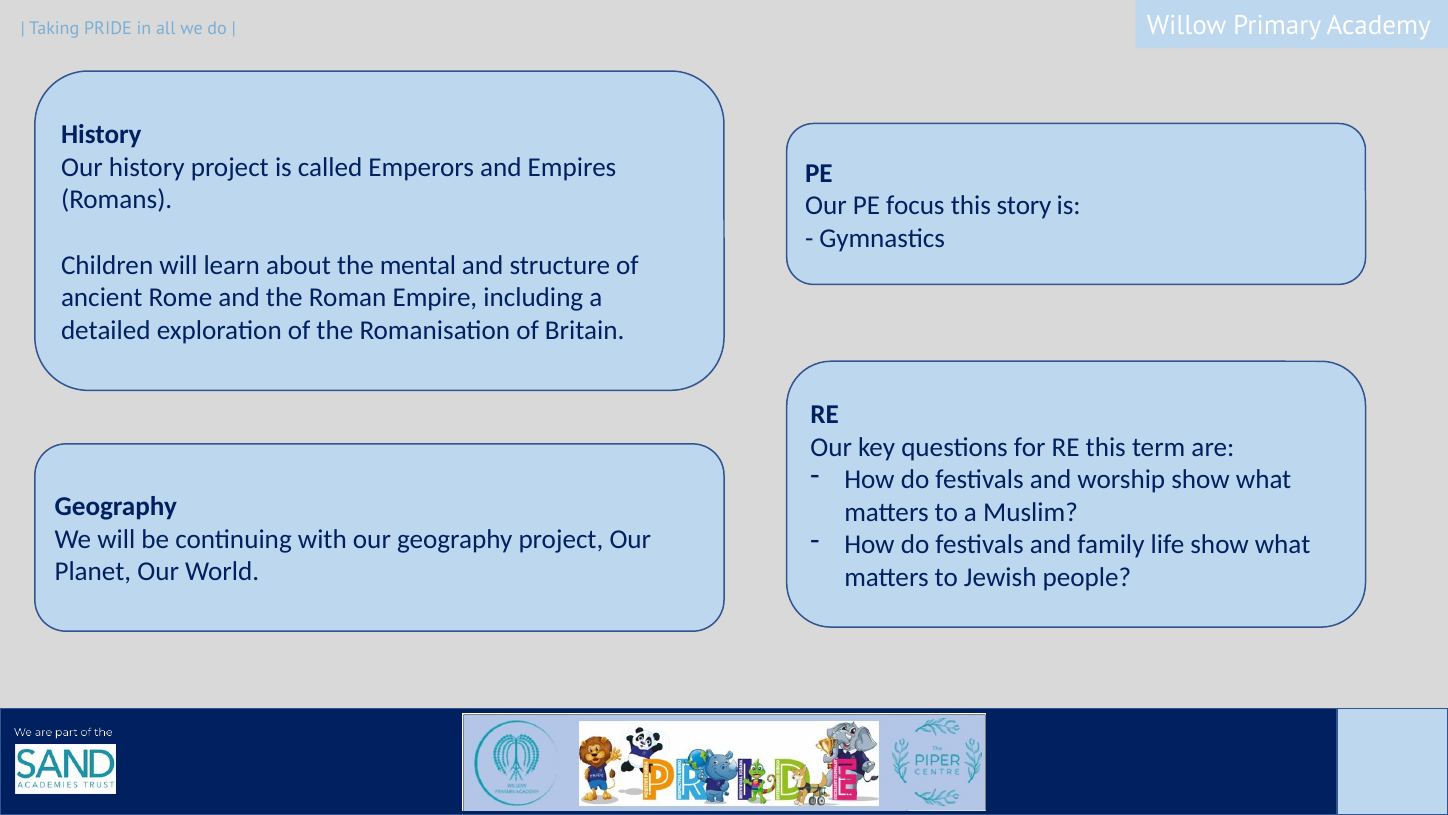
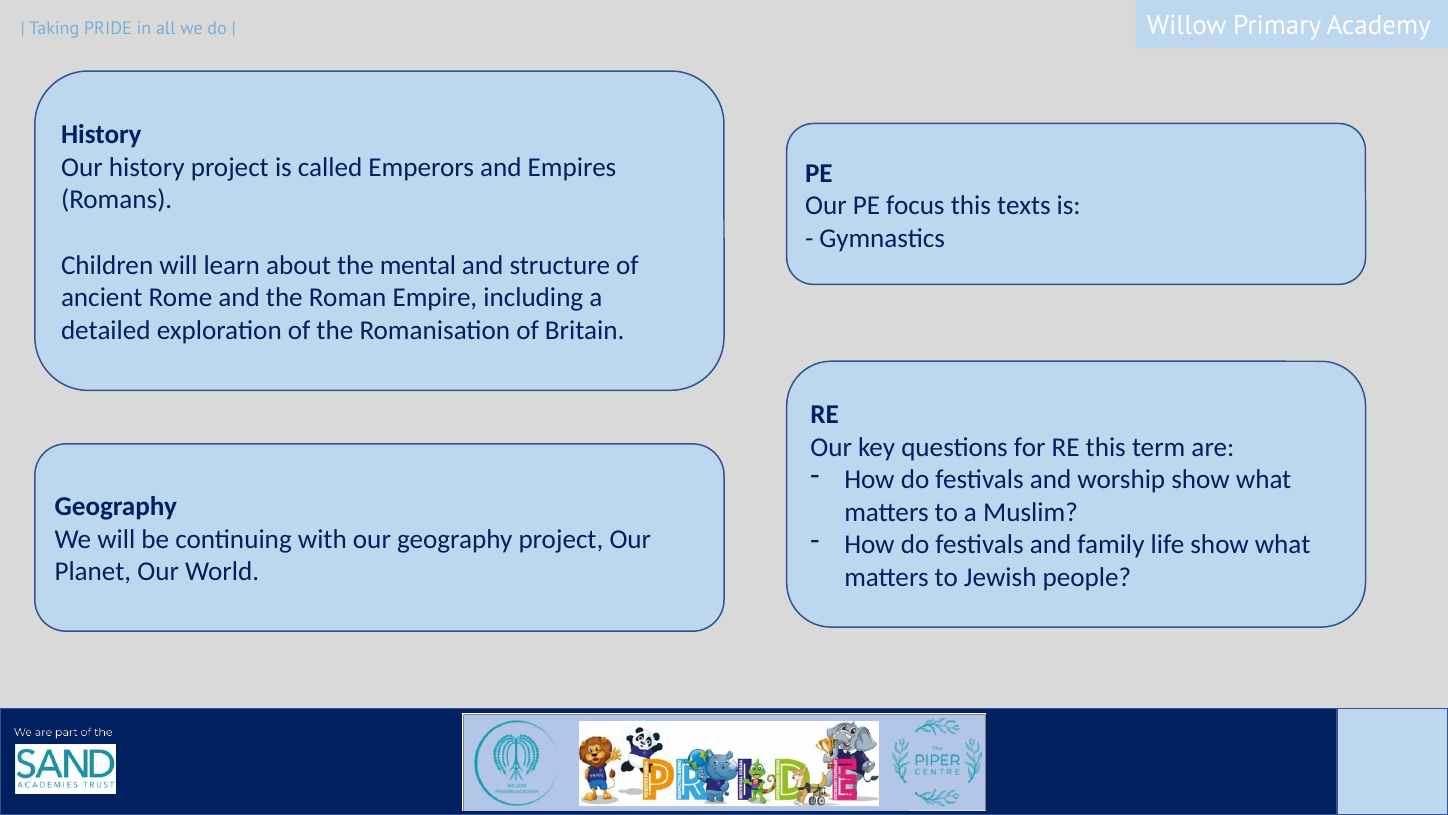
story: story -> texts (1024, 206)
